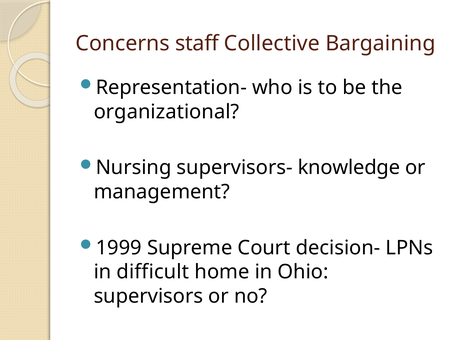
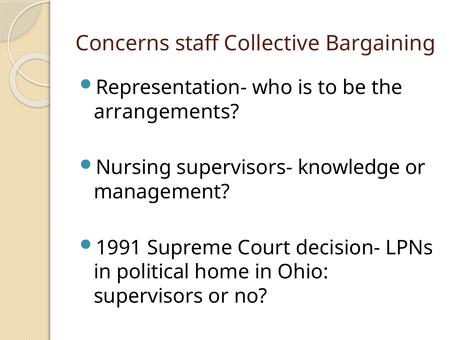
organizational: organizational -> arrangements (166, 112)
1999: 1999 -> 1991 (119, 248)
difficult: difficult -> political (153, 272)
